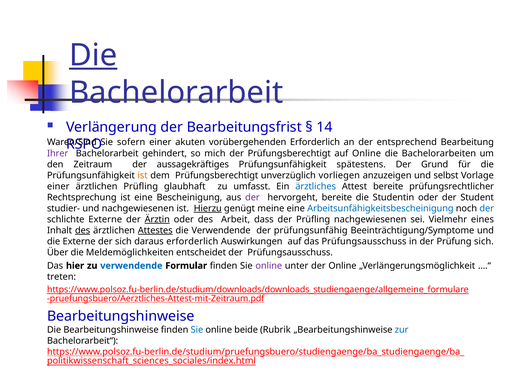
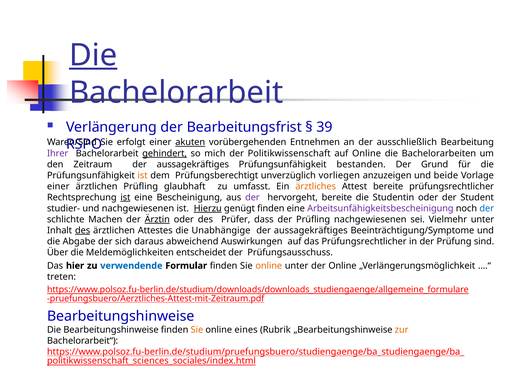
14: 14 -> 39 (324, 128)
sofern: sofern -> erfolgt (131, 143)
akuten underline: none -> present (190, 143)
vorübergehenden Erforderlich: Erforderlich -> Entnehmen (315, 143)
entsprechend: entsprechend -> ausschließlich (407, 143)
gehindert underline: none -> present (165, 154)
der Prüfungsberechtigt: Prüfungsberechtigt -> Politikwissenschaft (289, 154)
spätestens: spätestens -> bestanden (361, 165)
selbst: selbst -> beide (446, 176)
ärztliches colour: blue -> orange (316, 187)
ist underline: none -> present (125, 198)
genügt meine: meine -> finden (271, 209)
Arbeitsunfähigkeitsbescheinigung colour: blue -> purple (380, 209)
schlichte Externe: Externe -> Machen (105, 220)
Arbeit: Arbeit -> Prüfer (236, 220)
Vielmehr eines: eines -> unter (483, 220)
Attestes underline: present -> none (155, 231)
die Verwendende: Verwendende -> Unabhängige (221, 231)
prüfungsunfähig: prüfungsunfähig -> aussagekräftiges (311, 231)
die Externe: Externe -> Abgabe (79, 242)
daraus erforderlich: erforderlich -> abweichend (192, 242)
das Prüfungsausschuss: Prüfungsausschuss -> Prüfungsrechtlicher (364, 242)
Prüfung sich: sich -> sind (484, 242)
online colour: purple -> orange (269, 266)
Sie colour: blue -> orange (197, 330)
beide: beide -> eines (246, 330)
zur colour: blue -> orange (402, 330)
